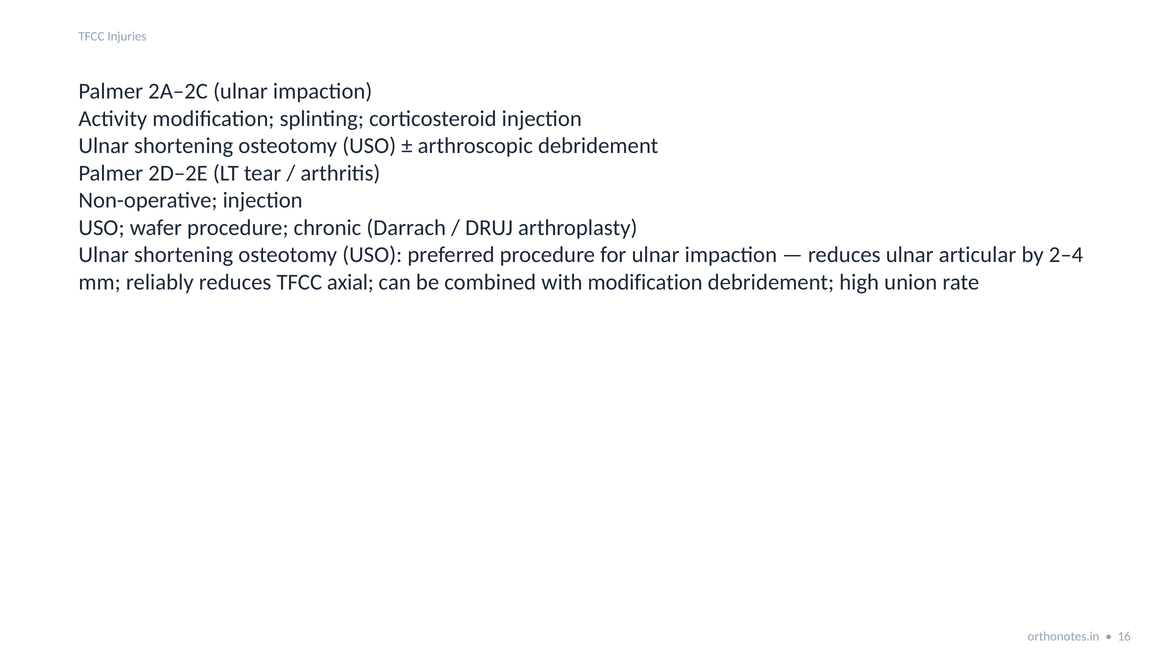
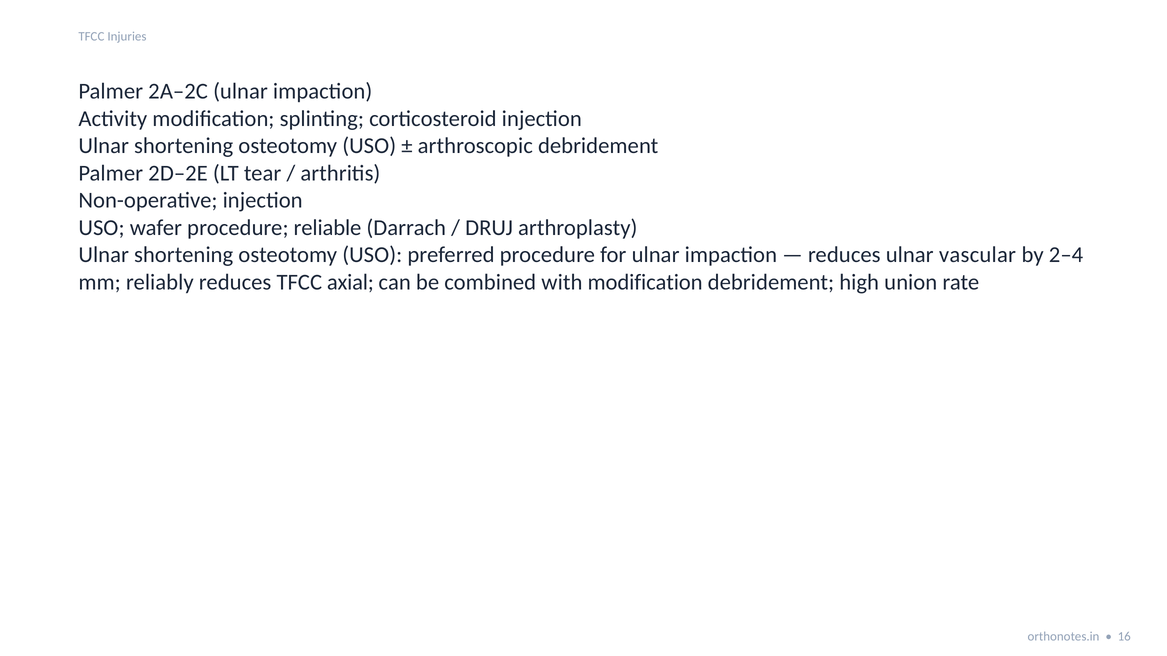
chronic: chronic -> reliable (328, 228)
articular: articular -> vascular (977, 255)
